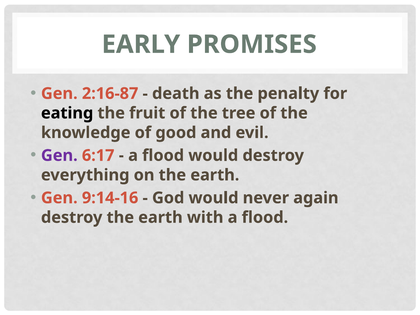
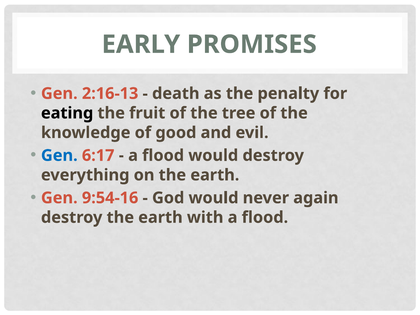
2:16-87: 2:16-87 -> 2:16-13 (110, 94)
Gen colour: purple -> blue (59, 155)
9:14-16: 9:14-16 -> 9:54-16 (110, 198)
